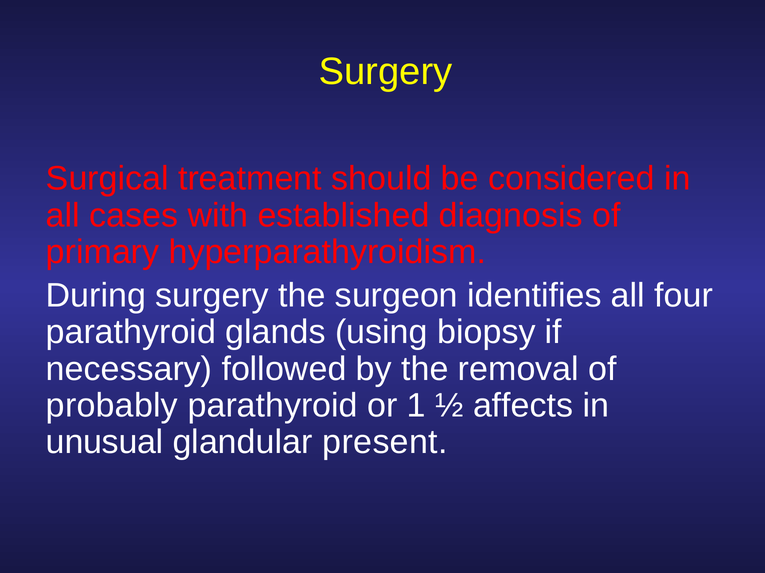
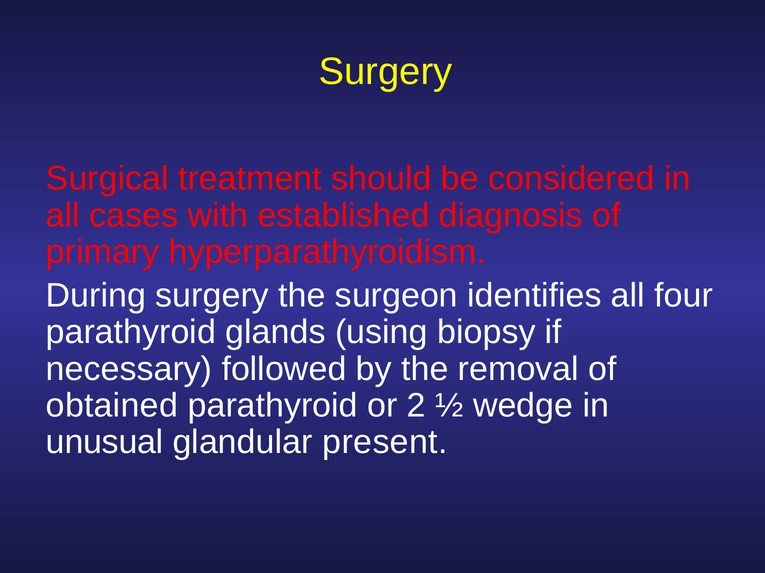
probably: probably -> obtained (112, 406)
1: 1 -> 2 (416, 406)
affects: affects -> wedge (523, 406)
